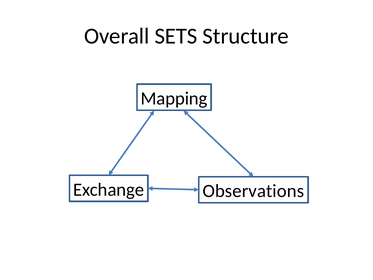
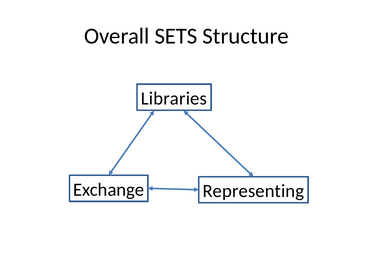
Mapping: Mapping -> Libraries (174, 98)
Observations: Observations -> Representing (253, 191)
